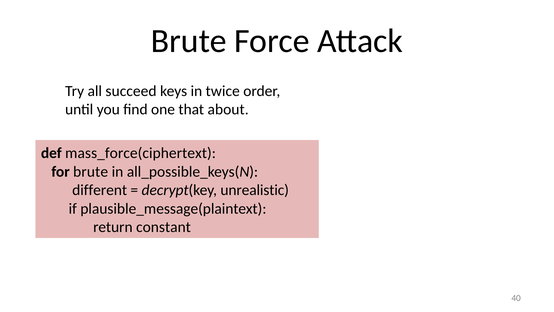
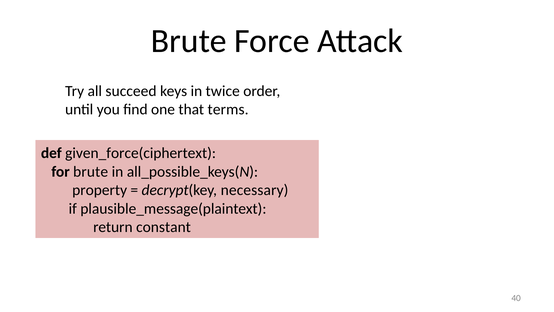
about: about -> terms (228, 109)
mass_force(ciphertext: mass_force(ciphertext -> given_force(ciphertext (141, 153)
different: different -> property (100, 190)
unrealistic: unrealistic -> necessary (255, 190)
